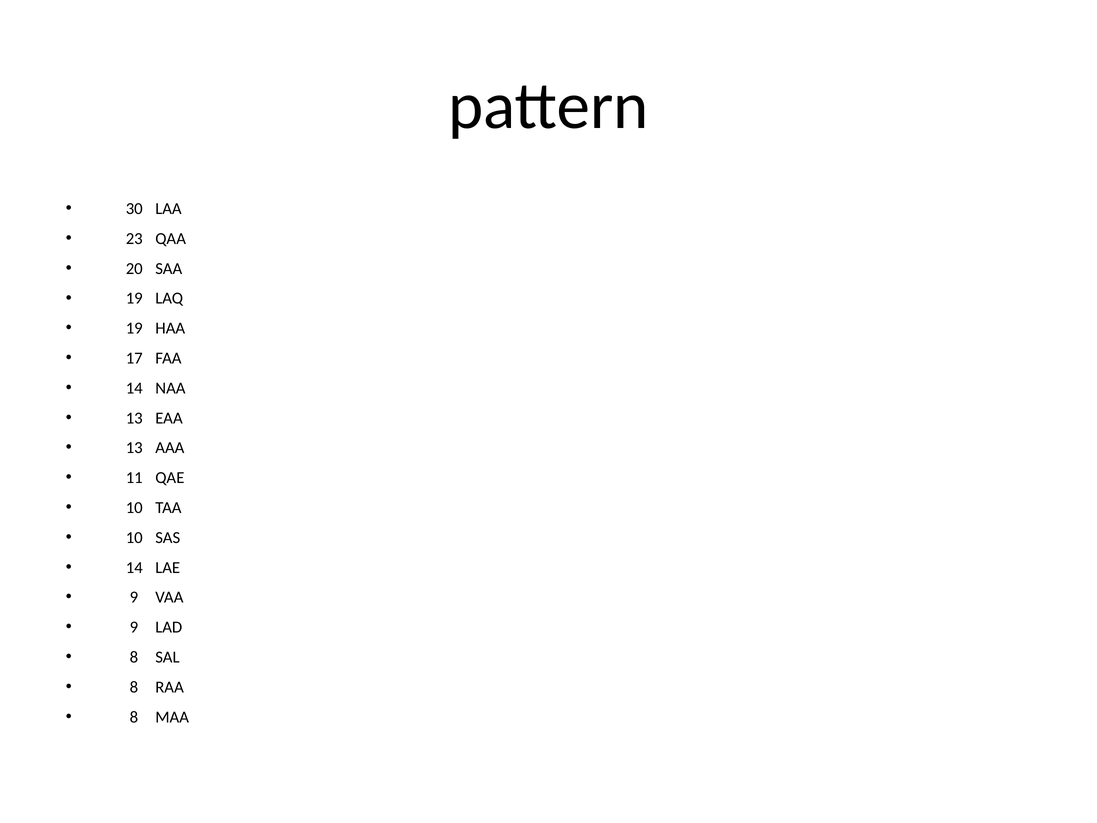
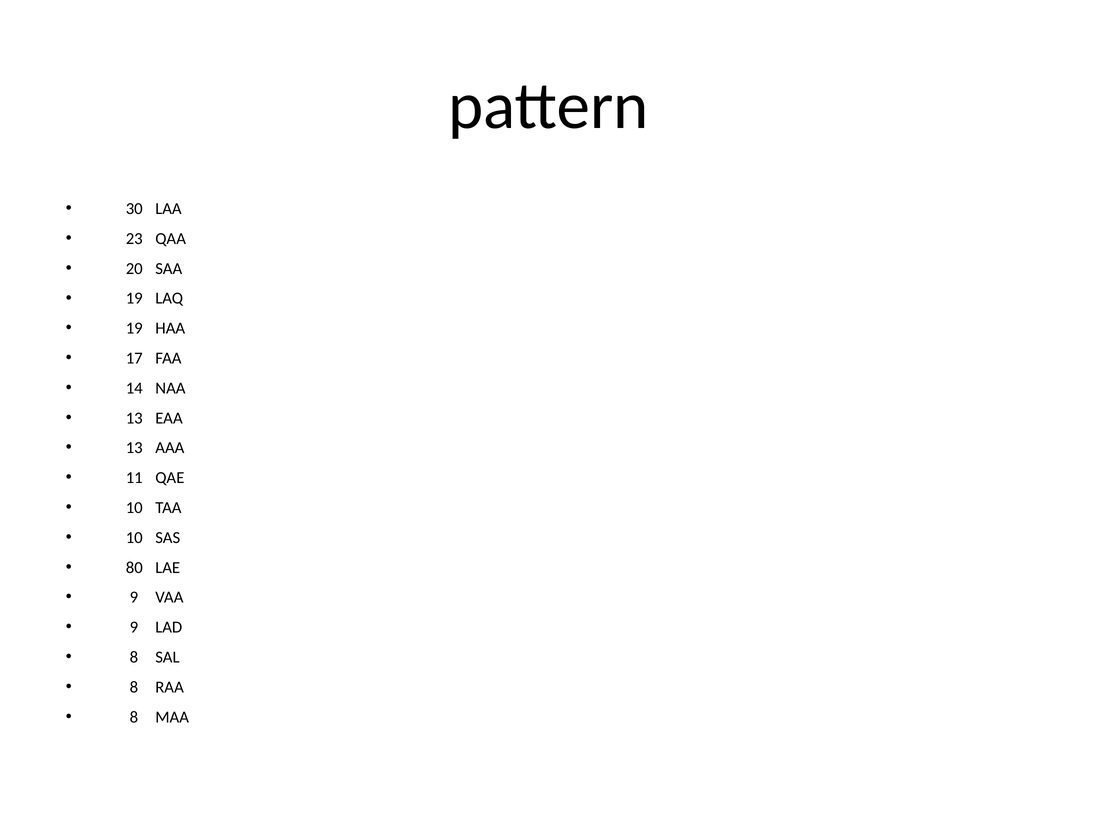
14: 14 -> 80 (134, 567)
